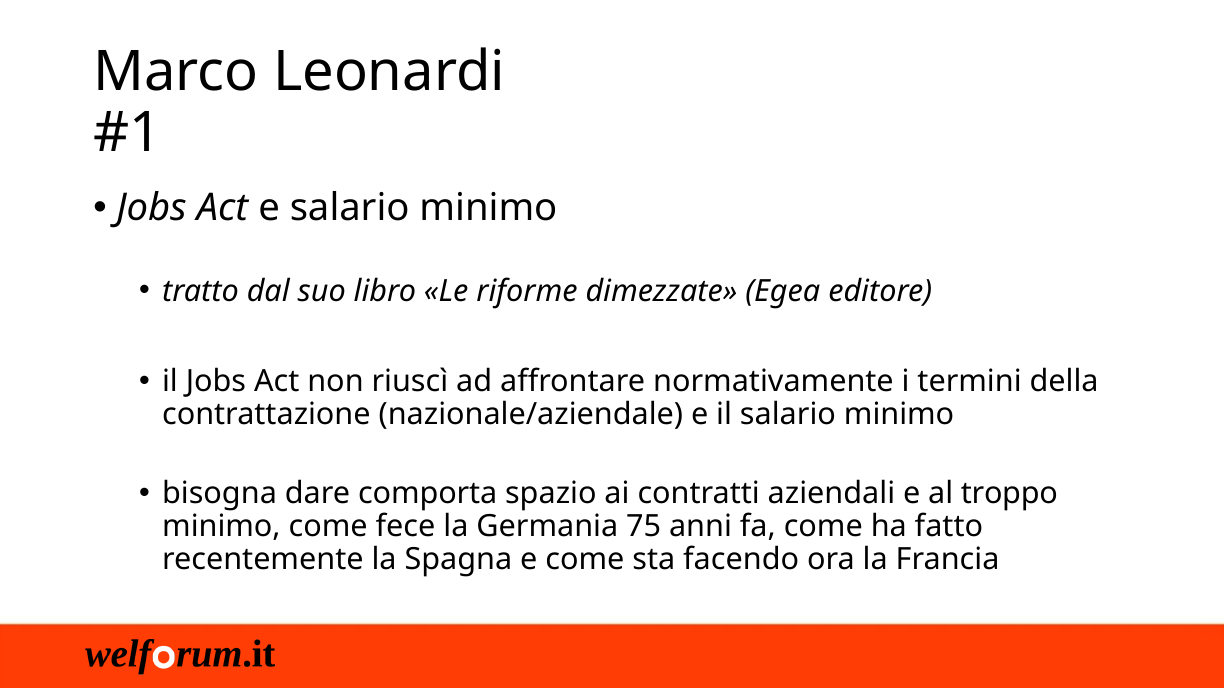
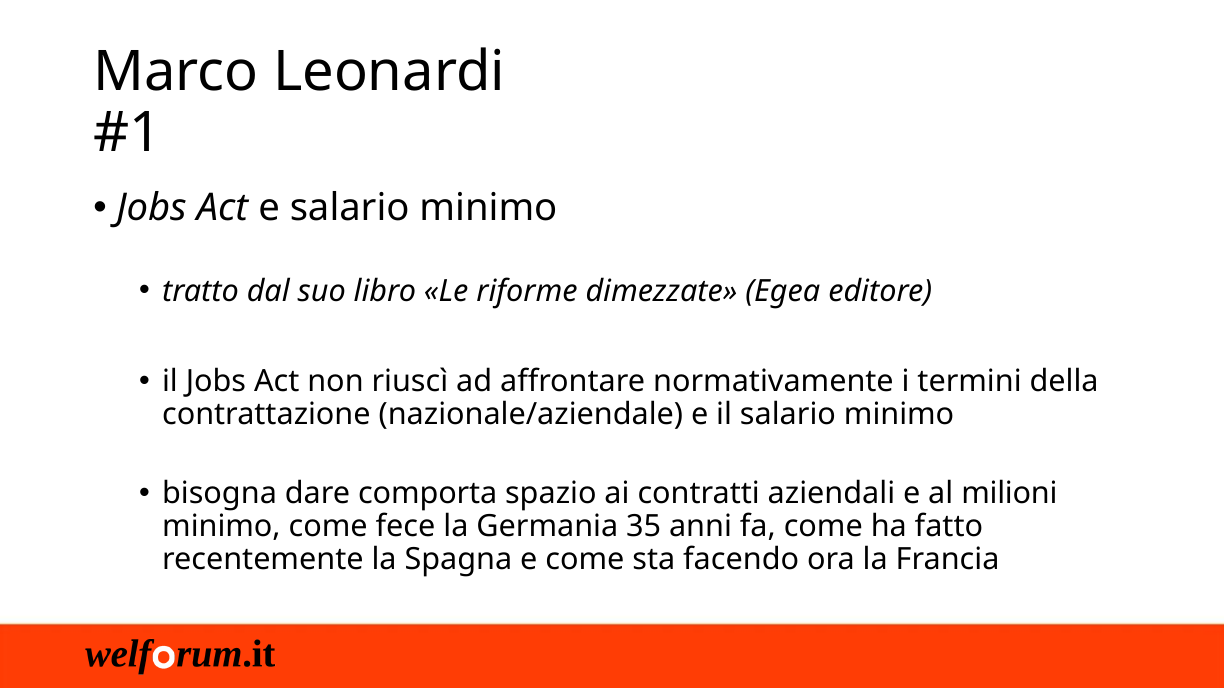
troppo: troppo -> milioni (1009, 494)
75: 75 -> 35 (644, 527)
